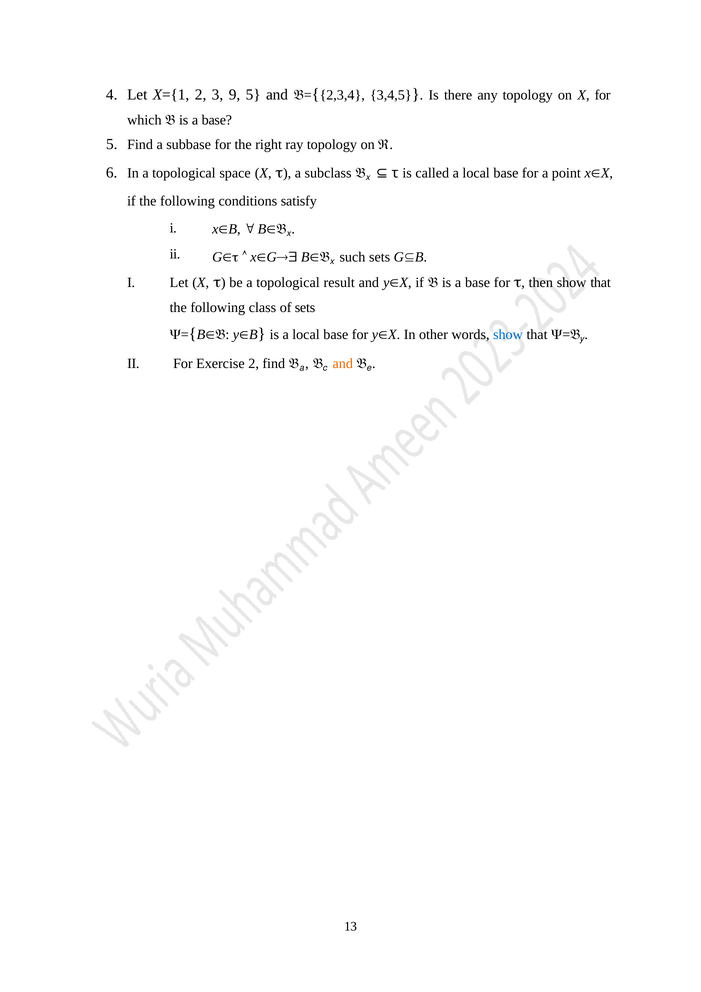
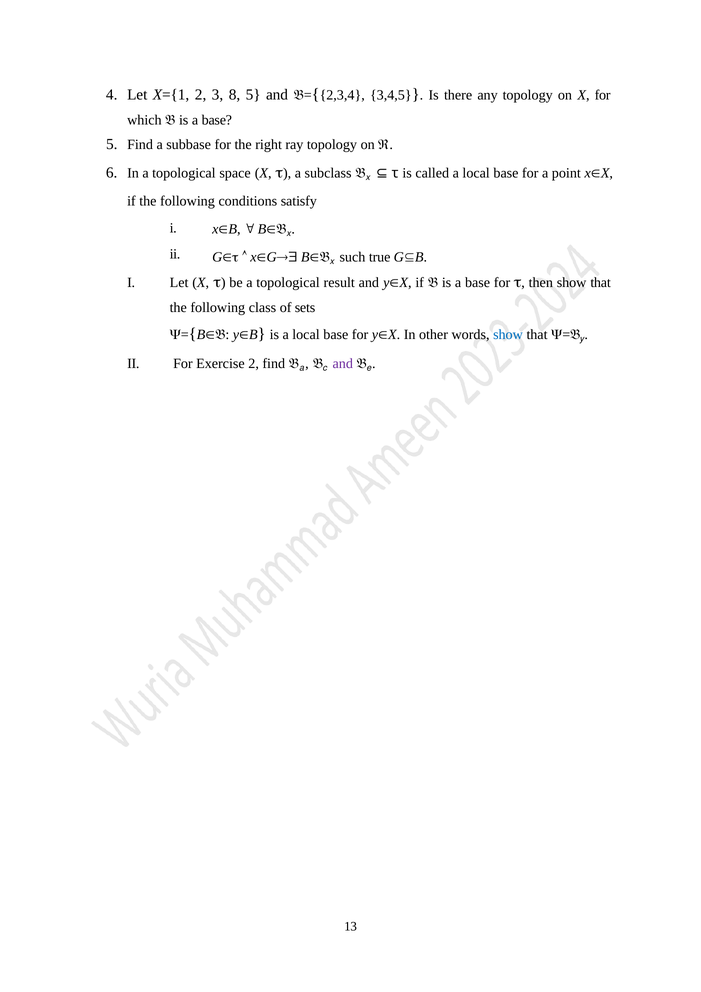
9: 9 -> 8 (235, 95)
such sets: sets -> true (380, 257)
and colour: orange -> purple (343, 364)
